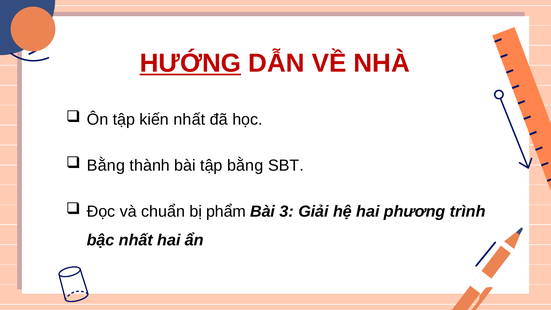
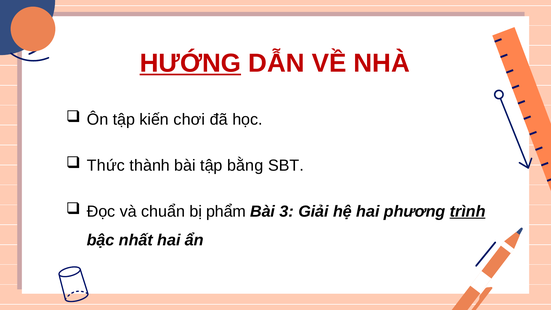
kiến nhất: nhất -> chơi (189, 120)
Bằng: Bằng -> Thức (106, 165)
trình underline: none -> present (468, 211)
